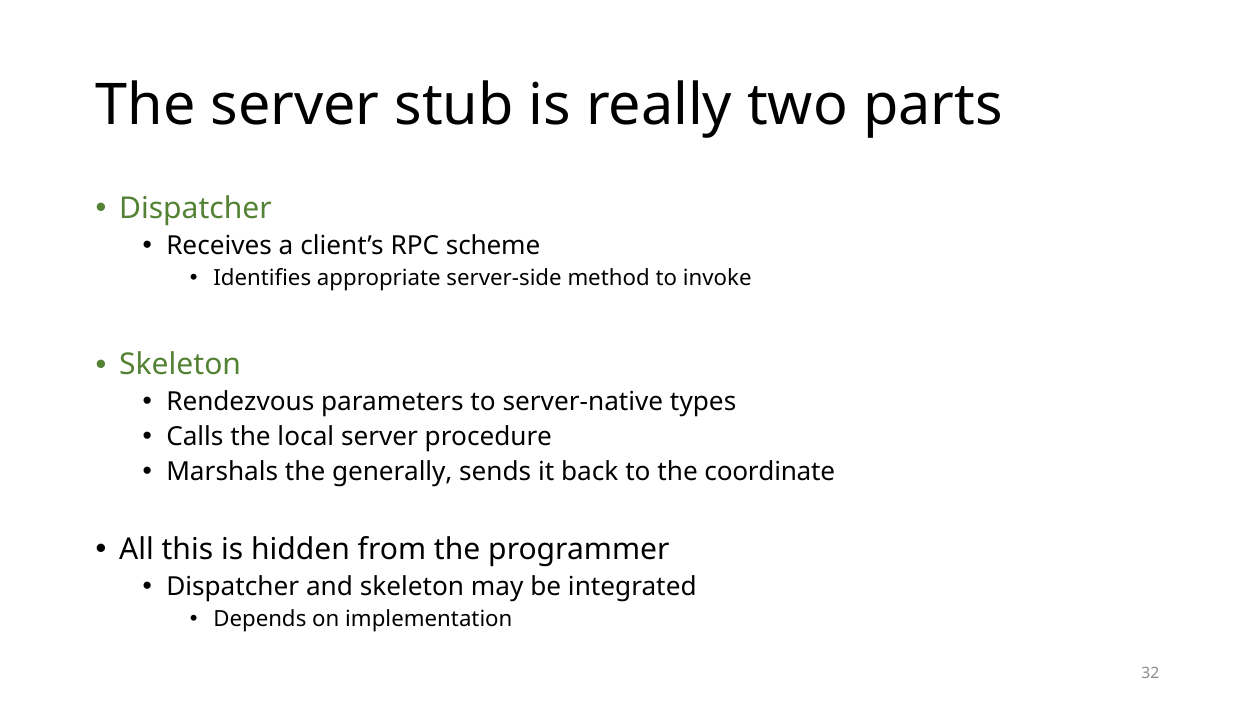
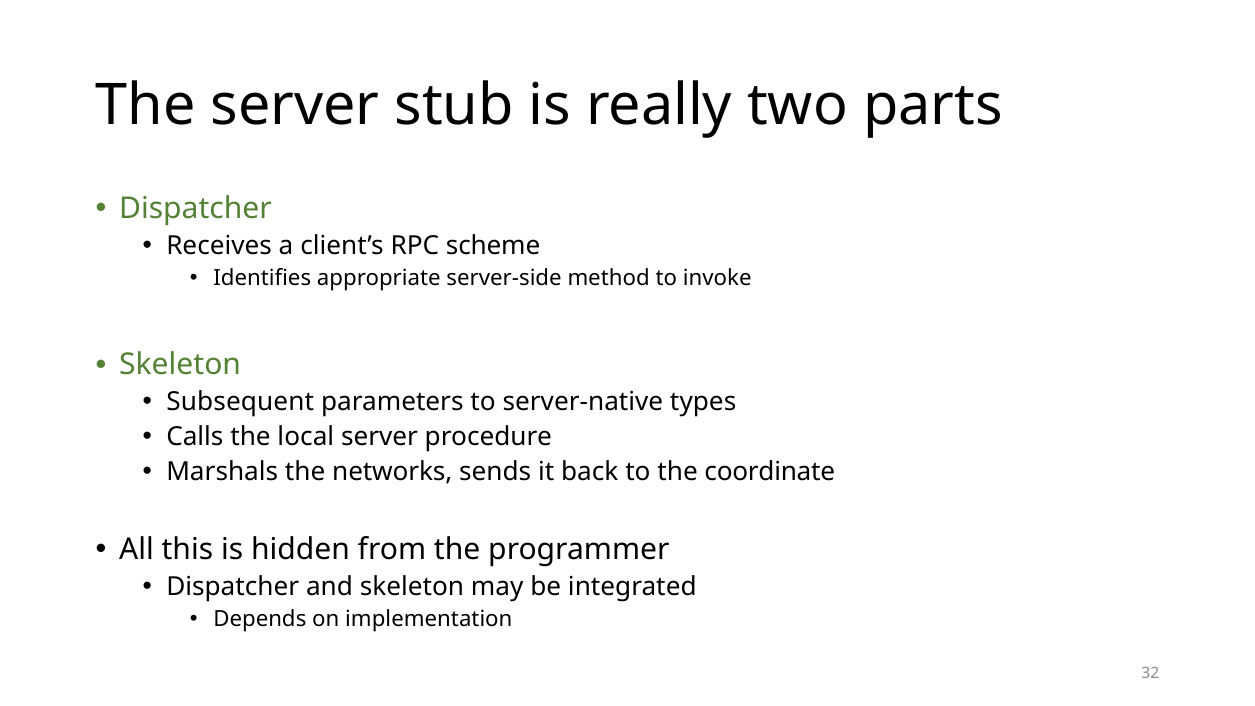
Rendezvous: Rendezvous -> Subsequent (240, 402)
generally: generally -> networks (392, 471)
